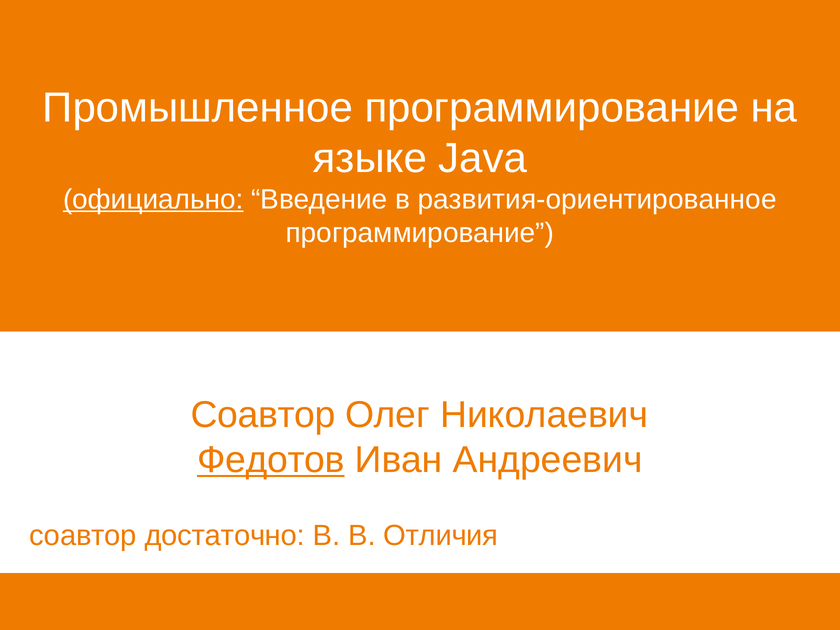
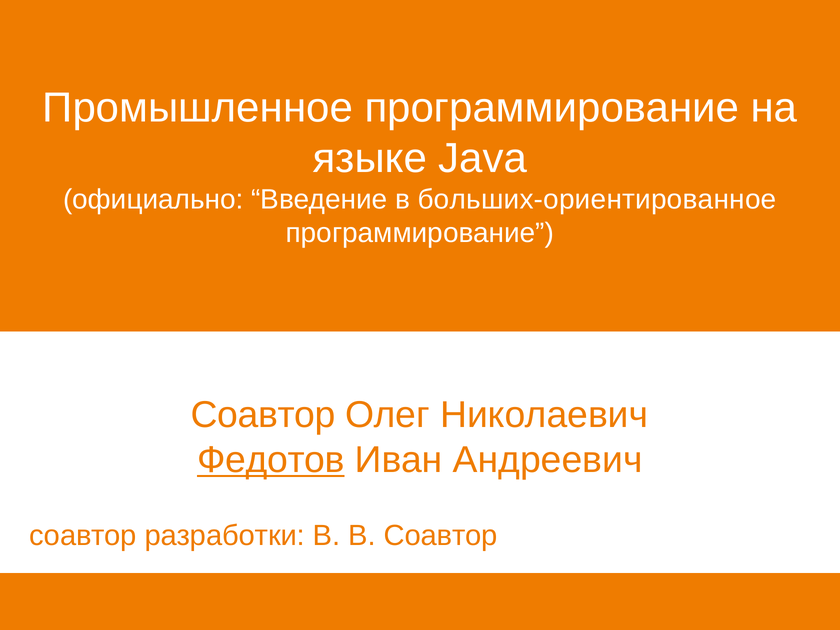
официально underline: present -> none (153, 199)
развития-ориентированное: развития-ориентированное -> больших-ориентированное (597, 199)
достаточно: достаточно -> разработки (225, 536)
В Отличия: Отличия -> Соавтор (441, 536)
